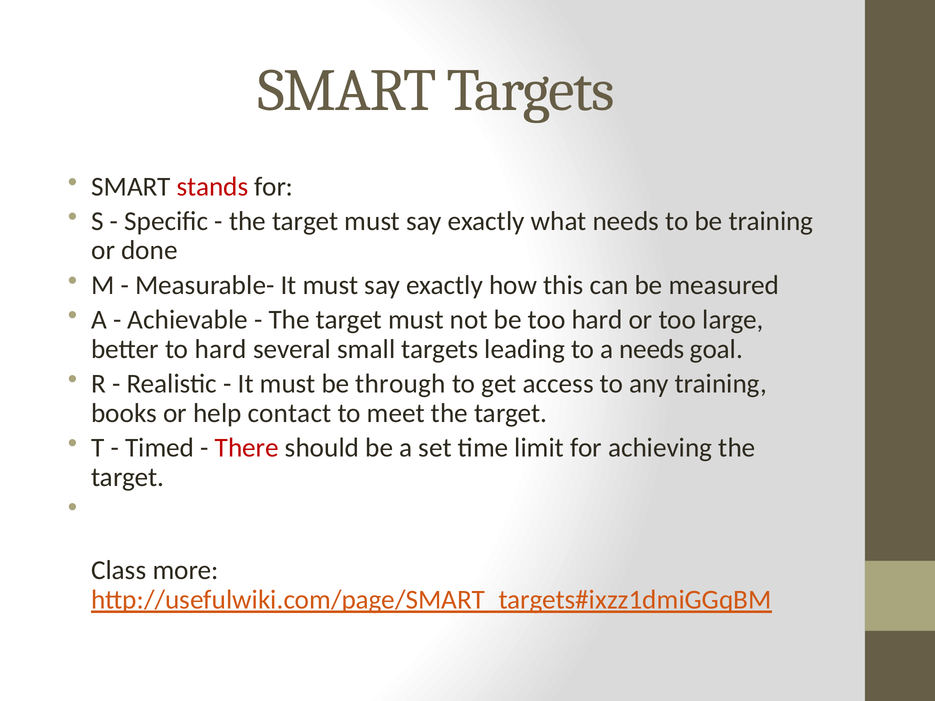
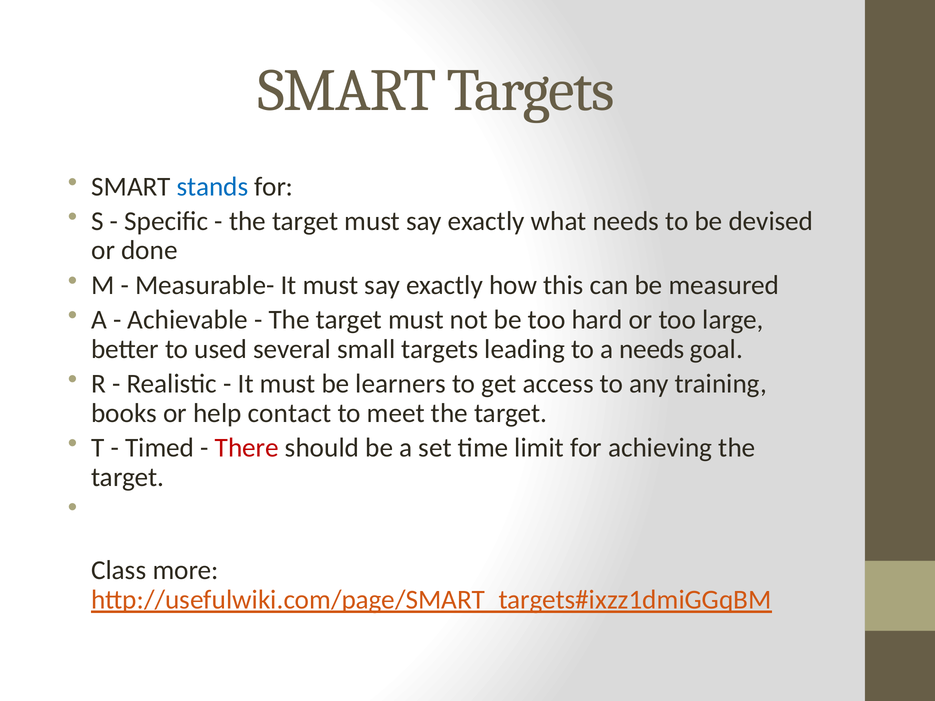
stands colour: red -> blue (213, 187)
be training: training -> devised (771, 221)
to hard: hard -> used (221, 349)
through: through -> learners (401, 384)
